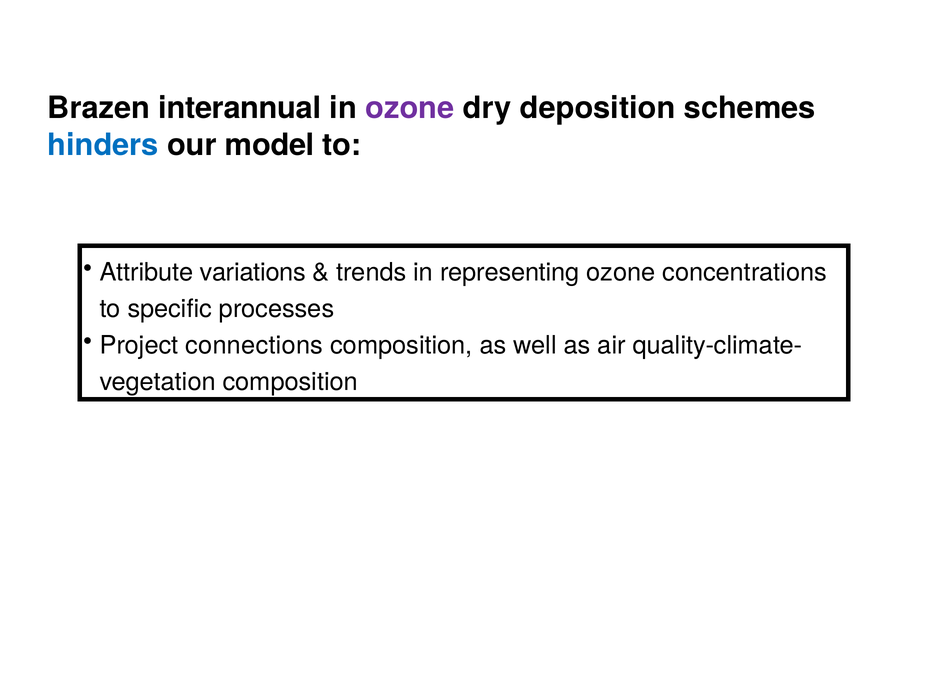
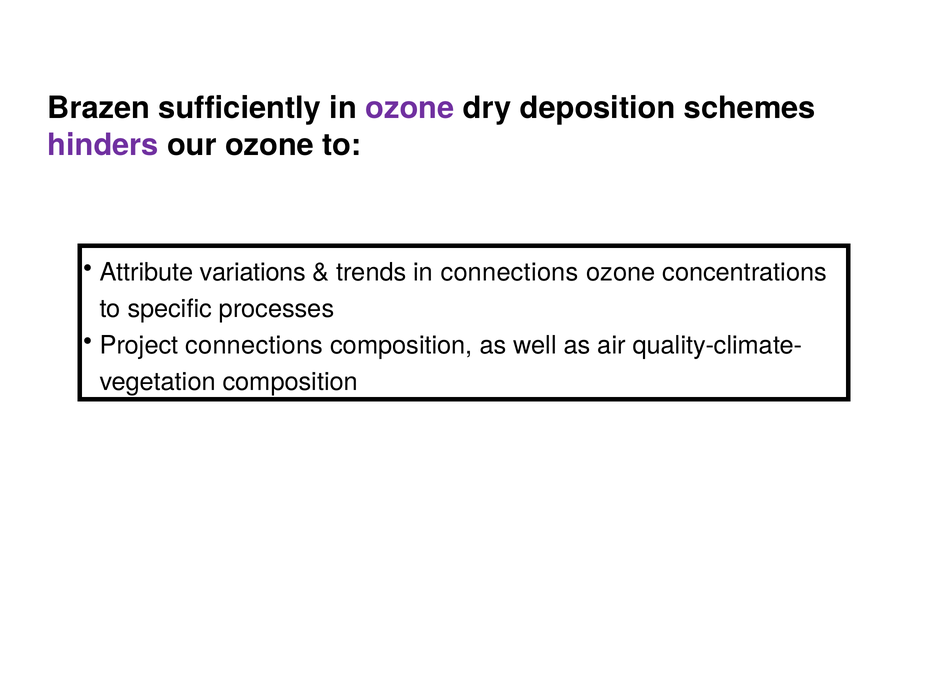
interannual: interannual -> sufficiently (240, 108)
hinders colour: blue -> purple (103, 145)
our model: model -> ozone (270, 145)
in representing: representing -> connections (510, 272)
